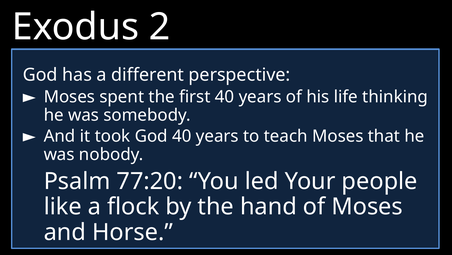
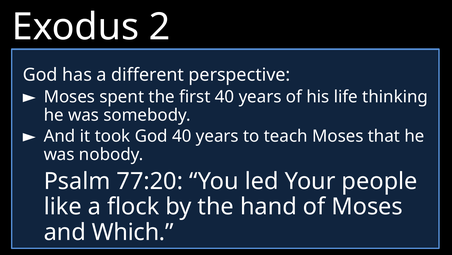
Horse: Horse -> Which (133, 232)
